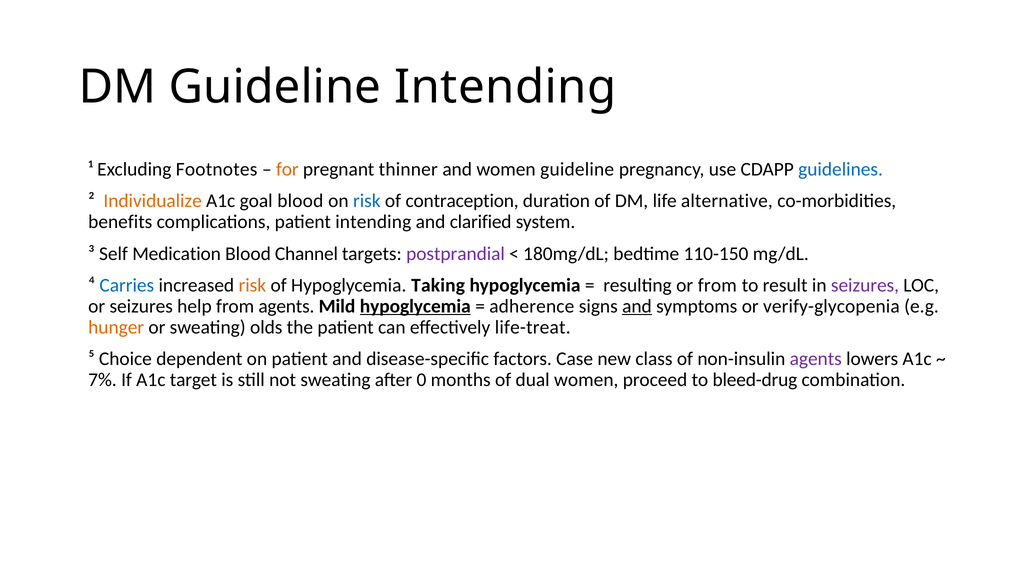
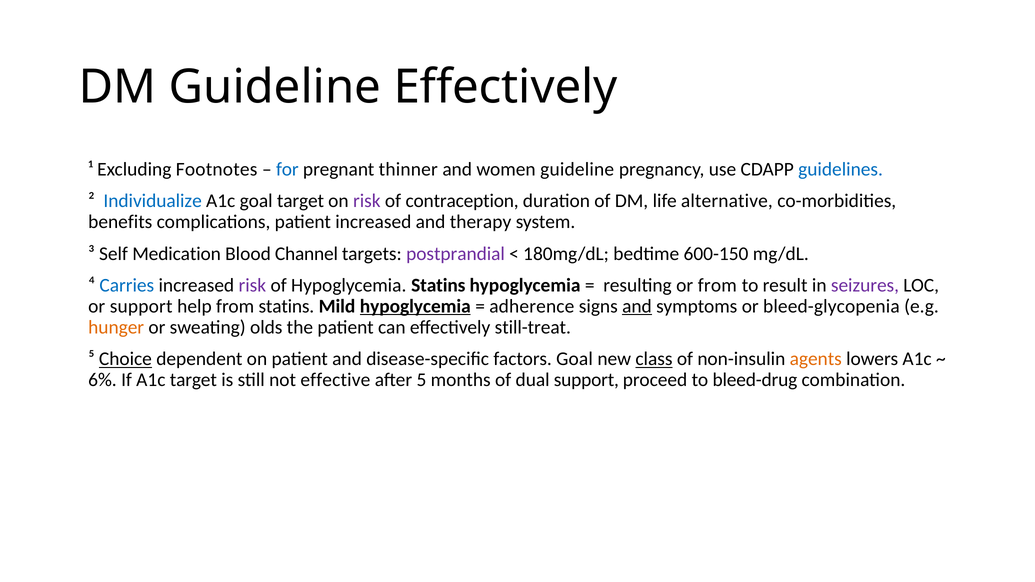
Guideline Intending: Intending -> Effectively (506, 87)
for colour: orange -> blue (287, 169)
Individualize colour: orange -> blue (153, 201)
goal blood: blood -> target (300, 201)
risk colour: blue -> purple (367, 201)
patient intending: intending -> increased (373, 222)
clarified: clarified -> therapy (481, 222)
110-150: 110-150 -> 600-150 (716, 254)
risk colour: orange -> purple (252, 285)
Hypoglycemia Taking: Taking -> Statins (438, 285)
or seizures: seizures -> support (141, 306)
from agents: agents -> statins (286, 306)
verify-glycopenia: verify-glycopenia -> bleed-glycopenia (831, 306)
life-treat: life-treat -> still-treat (533, 327)
Choice underline: none -> present (125, 359)
factors Case: Case -> Goal (575, 359)
class underline: none -> present (654, 359)
agents colour: purple -> orange (816, 359)
7%: 7% -> 6% (102, 380)
not sweating: sweating -> effective (335, 380)
0: 0 -> 5 (421, 380)
dual women: women -> support (586, 380)
